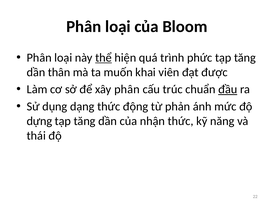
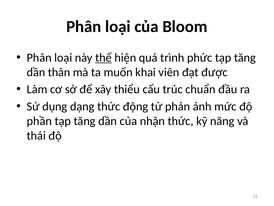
xây phân: phân -> thiểu (127, 89)
đầu underline: present -> none (228, 89)
dựng: dựng -> phần (39, 121)
